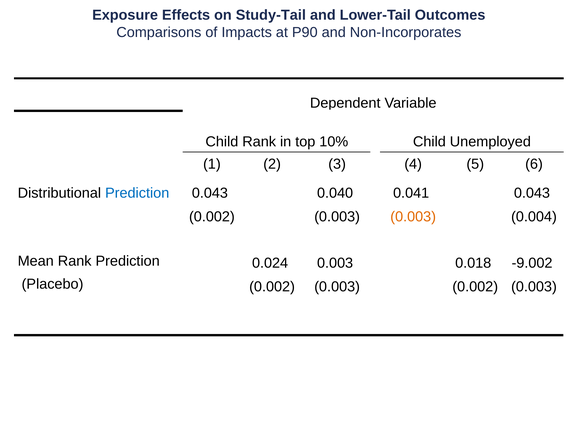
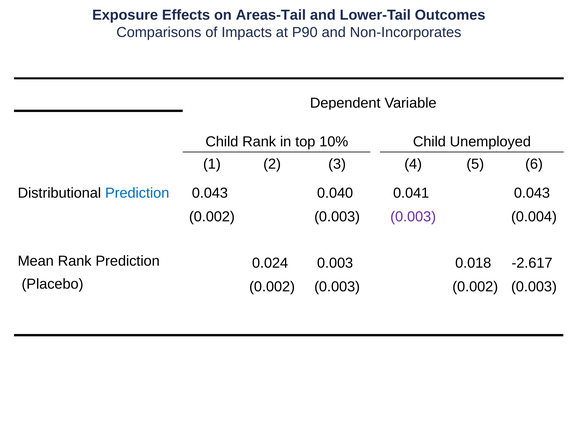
Study-Tail: Study-Tail -> Areas-Tail (271, 15)
0.003 colour: orange -> purple (413, 216)
-9.002: -9.002 -> -2.617 (532, 263)
